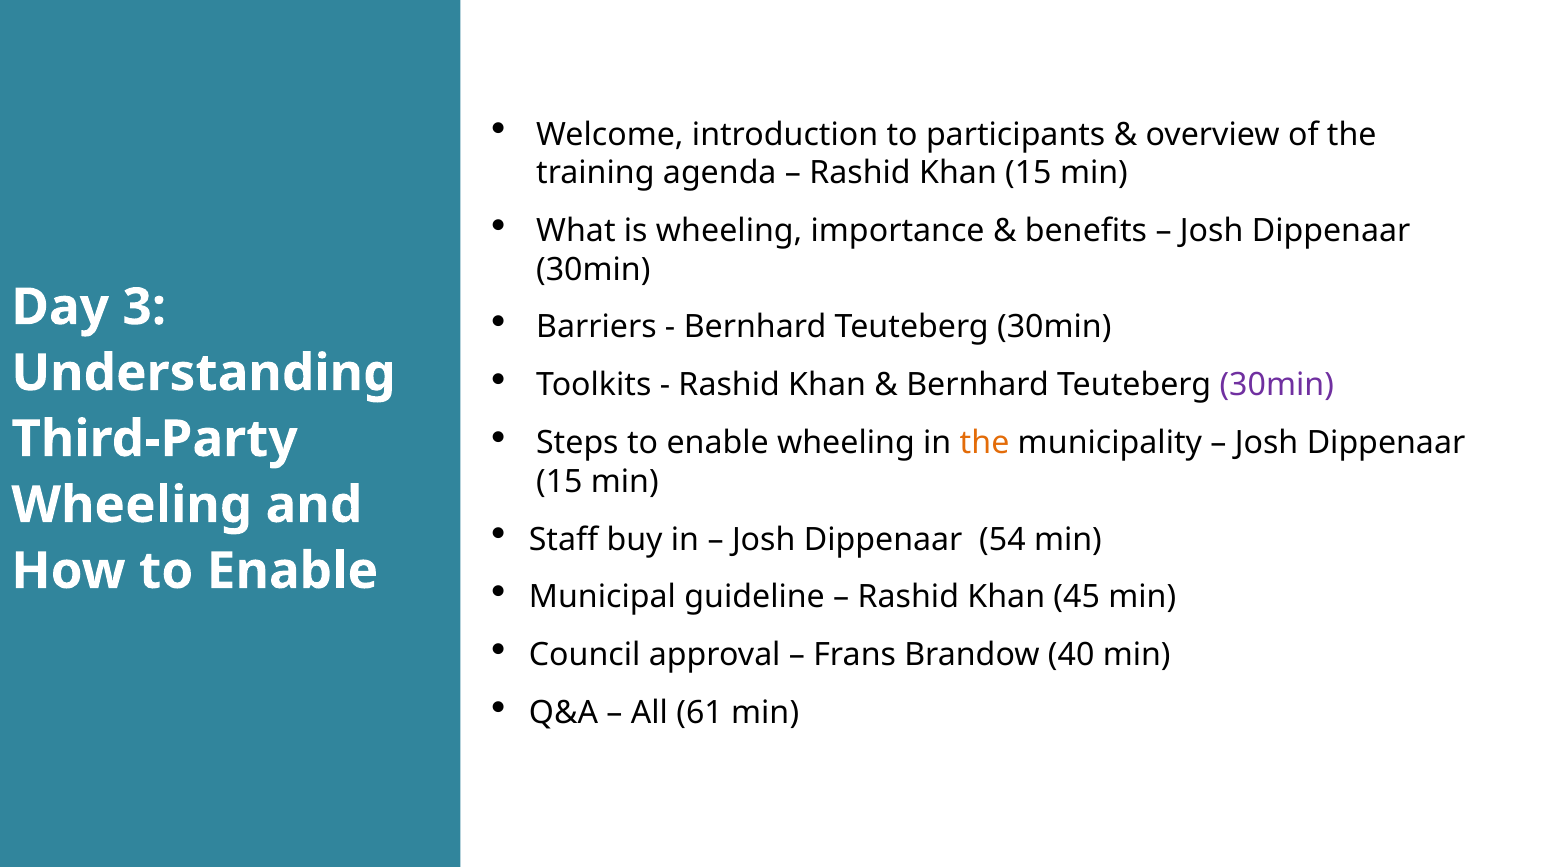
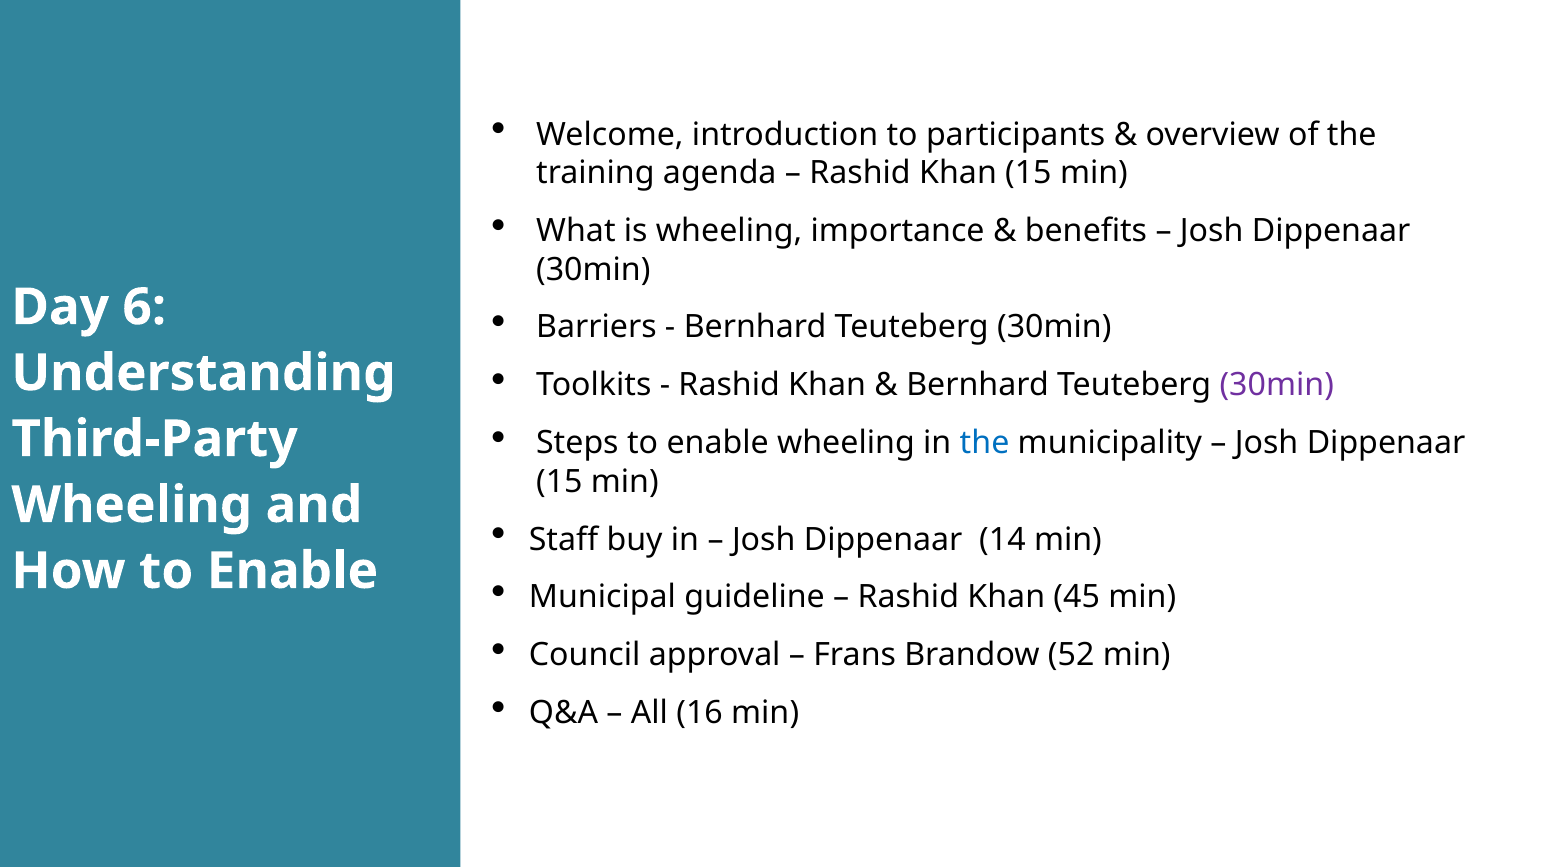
3: 3 -> 6 (144, 307)
the colour: orange -> blue (985, 443)
54: 54 -> 14 (1002, 539)
40: 40 -> 52 (1071, 655)
61: 61 -> 16 (700, 713)
